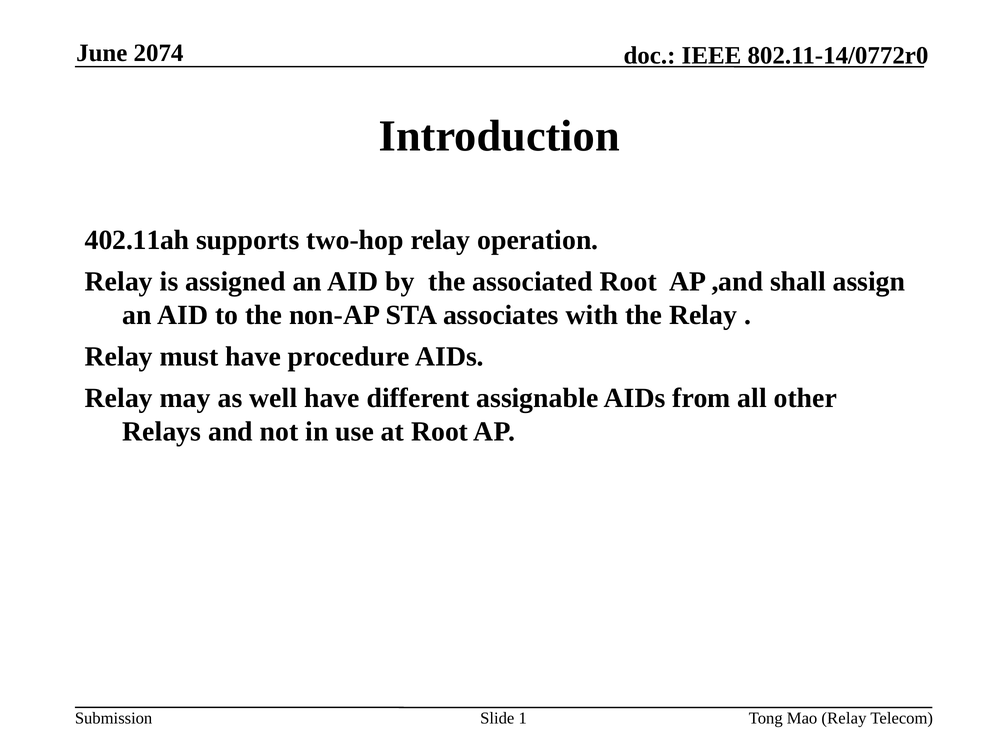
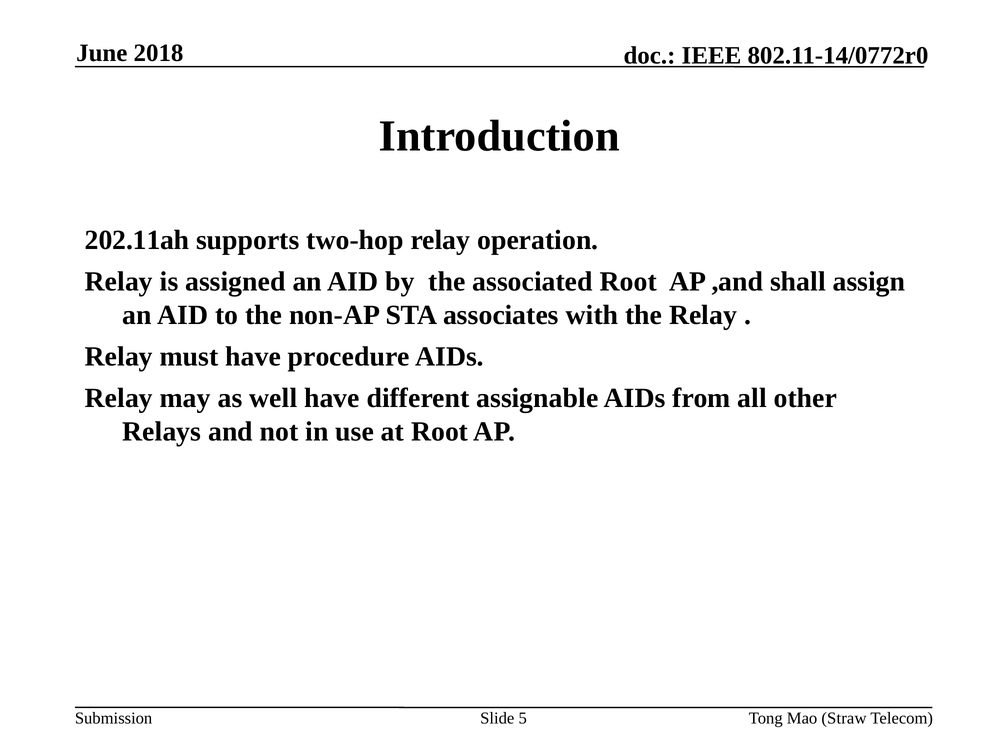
2074: 2074 -> 2018 (159, 53)
402.11ah: 402.11ah -> 202.11ah (137, 240)
1: 1 -> 5 (523, 719)
Mao Relay: Relay -> Straw (844, 719)
